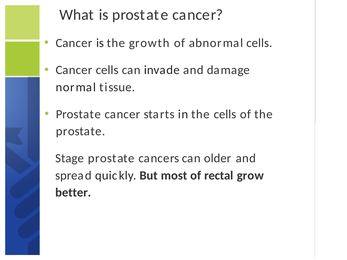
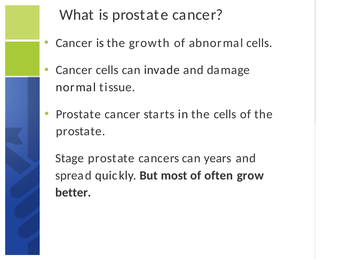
older: older -> years (218, 158)
rectal: rectal -> often (219, 176)
